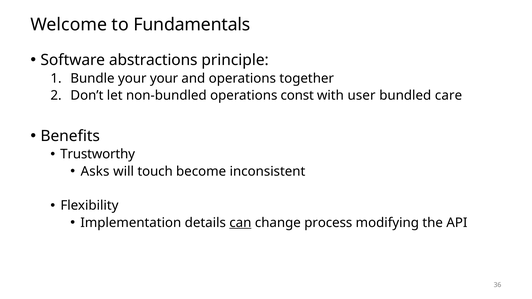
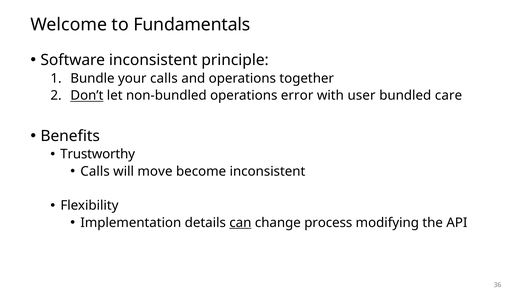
Software abstractions: abstractions -> inconsistent (153, 60)
your your: your -> calls (164, 79)
Don’t underline: none -> present (87, 96)
const: const -> error (297, 96)
Asks: Asks -> Calls (95, 172)
touch: touch -> move (155, 172)
